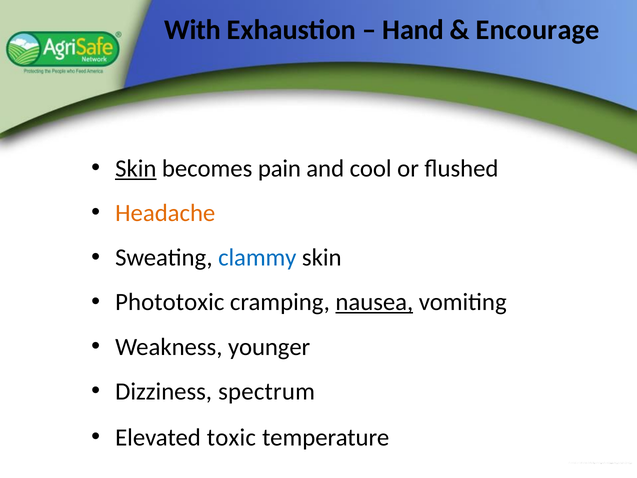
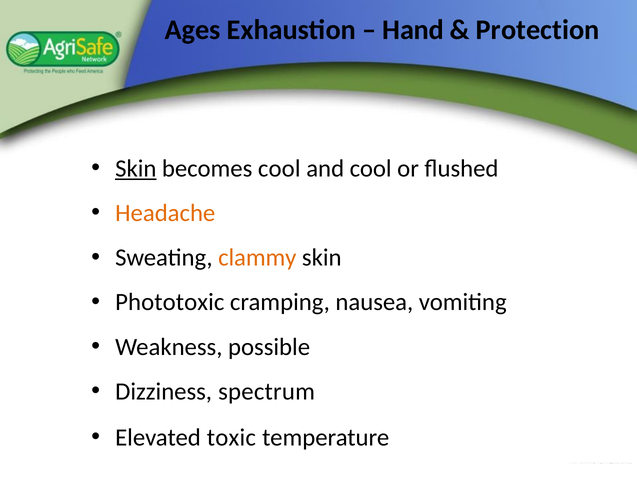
With: With -> Ages (193, 30)
Encourage: Encourage -> Protection (538, 30)
becomes pain: pain -> cool (279, 168)
clammy colour: blue -> orange (257, 258)
nausea underline: present -> none (374, 302)
younger: younger -> possible (269, 347)
